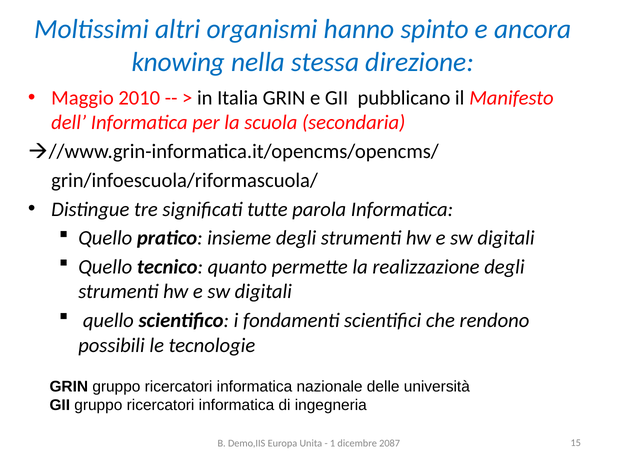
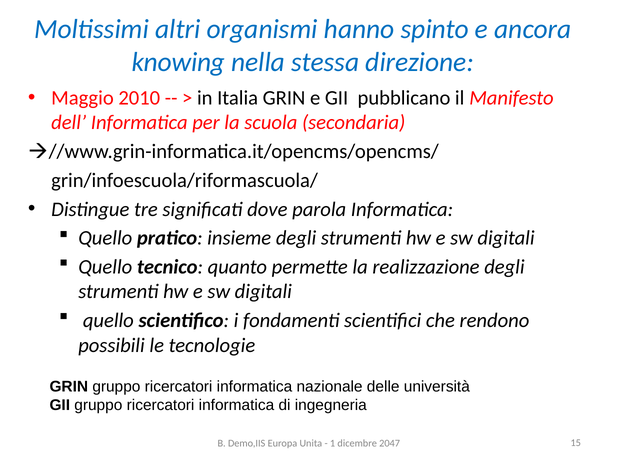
tutte: tutte -> dove (267, 209)
2087: 2087 -> 2047 (390, 443)
